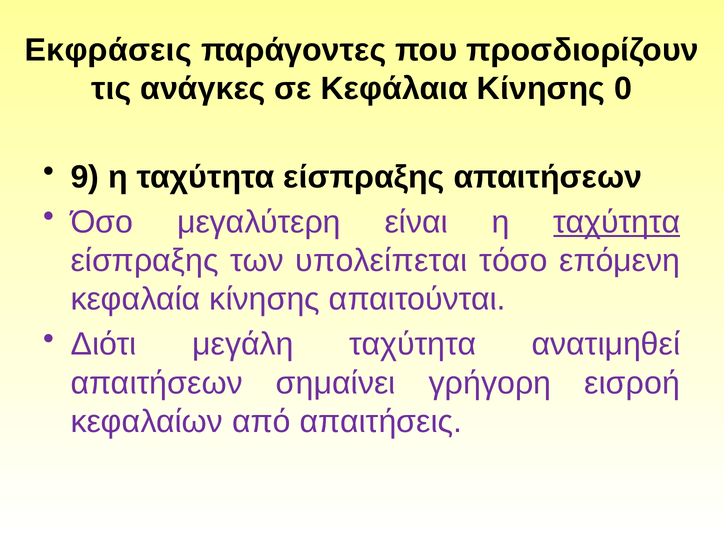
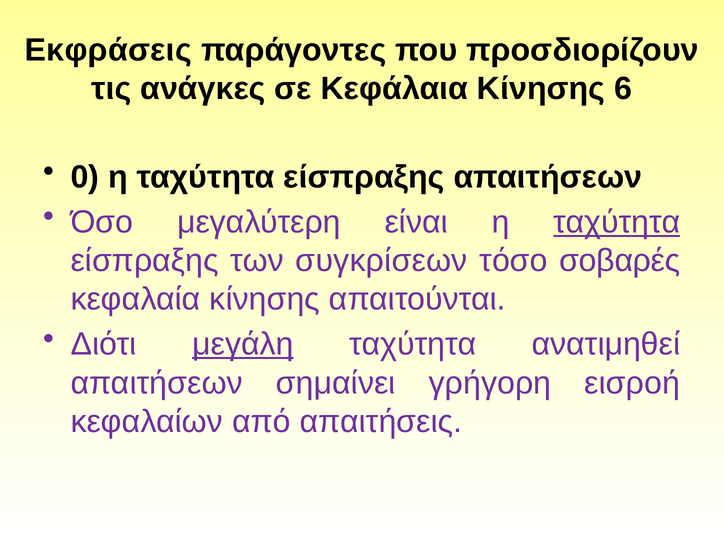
0: 0 -> 6 (623, 89)
9: 9 -> 0 (85, 177)
υπολείπεται: υπολείπεται -> συγκρίσεων (382, 261)
επόμενη: επόμενη -> σοβαρές (620, 261)
μεγάλη underline: none -> present (243, 344)
